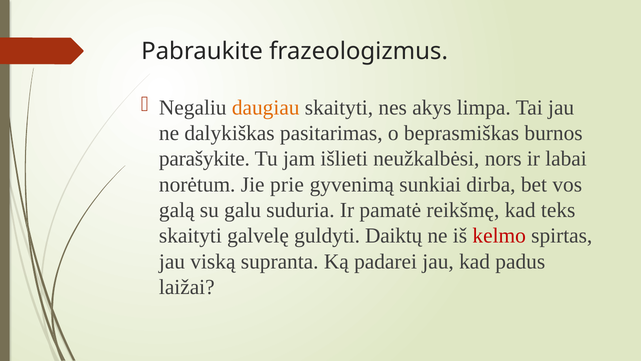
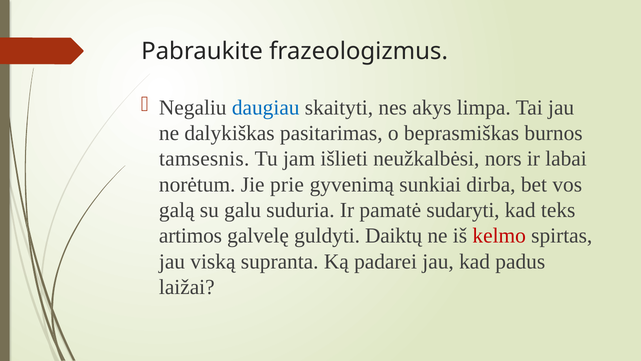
daugiau colour: orange -> blue (266, 107)
parašykite: parašykite -> tamsesnis (204, 159)
reikšmę: reikšmę -> sudaryti (463, 210)
skaityti: skaityti -> artimos (190, 236)
